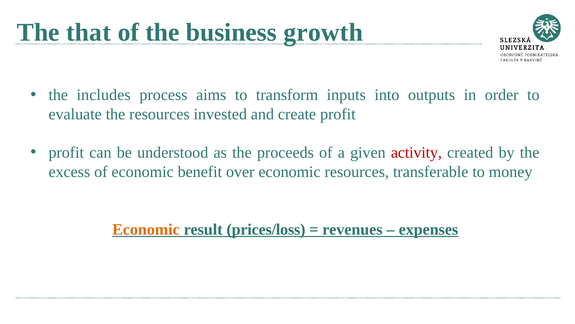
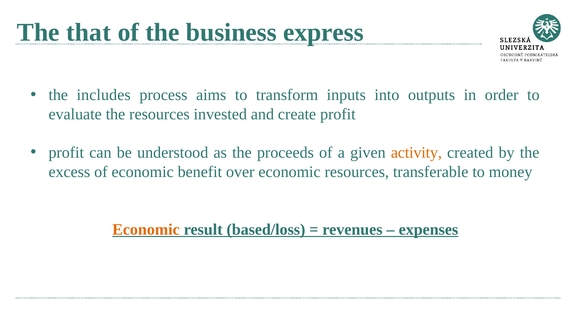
growth: growth -> express (323, 32)
activity colour: red -> orange (416, 152)
prices/loss: prices/loss -> based/loss (266, 229)
